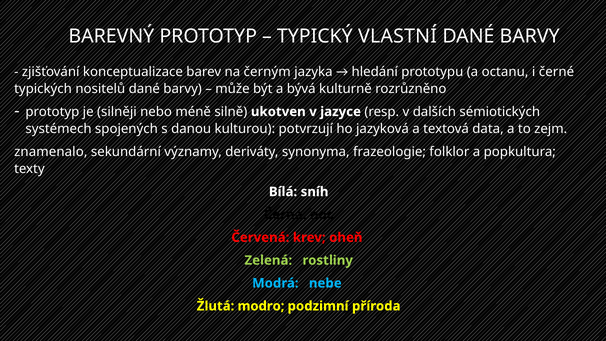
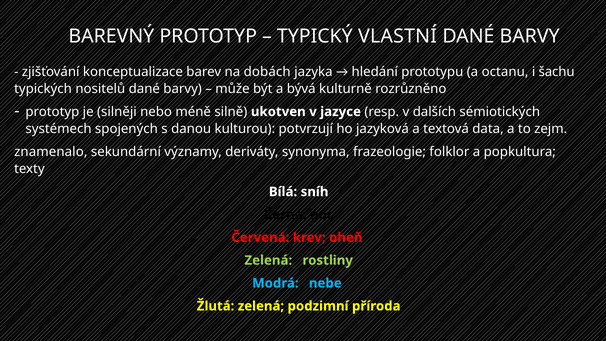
černým: černým -> dobách (267, 72)
černé: černé -> šachu (557, 72)
Žlutá modro: modro -> zelená (261, 306)
